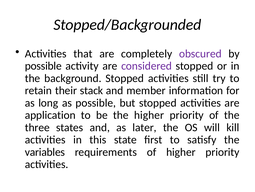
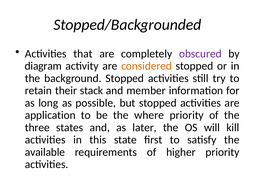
possible: possible -> diagram (43, 66)
considered colour: purple -> orange (147, 66)
the higher: higher -> where (149, 115)
variables: variables -> available (45, 151)
